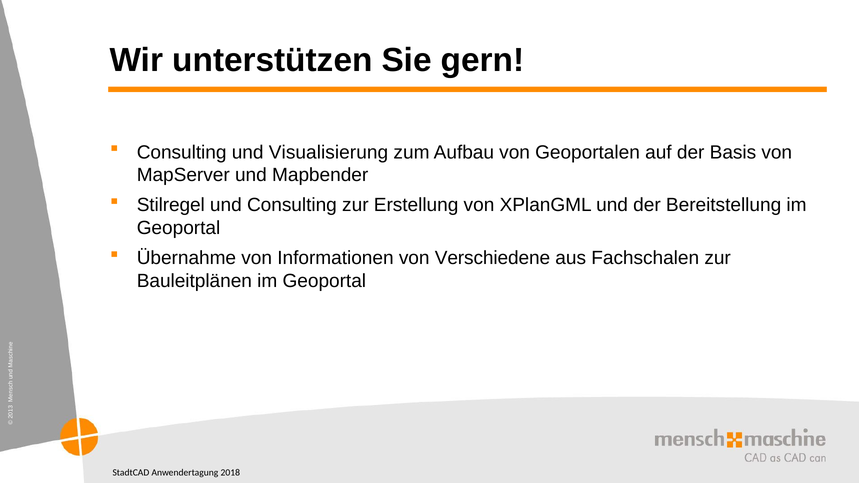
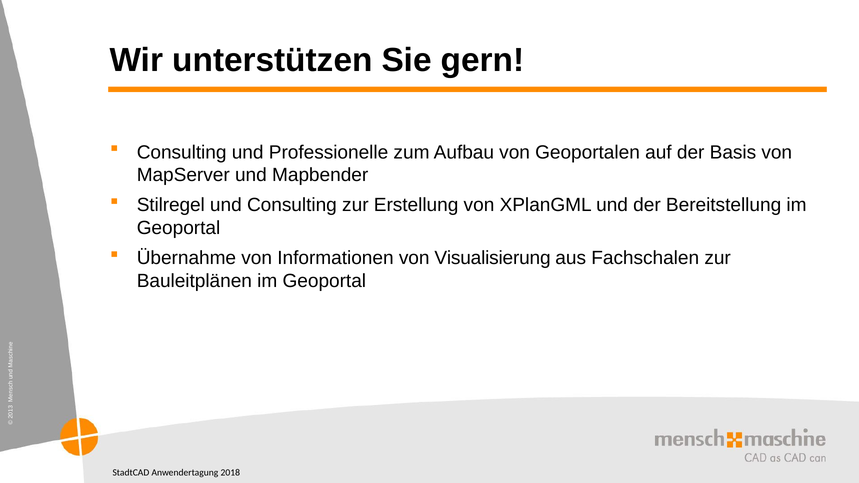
Visualisierung: Visualisierung -> Professionelle (329, 152)
Verschiedene: Verschiedene -> Visualisierung (493, 258)
